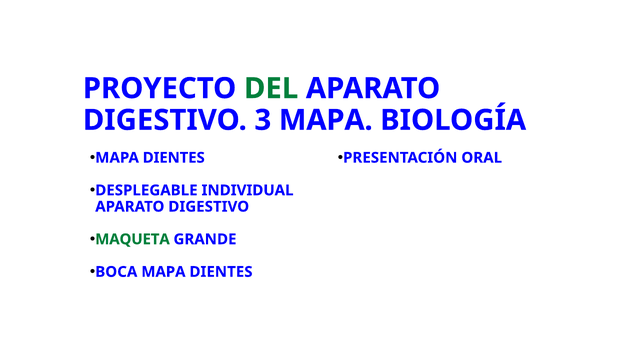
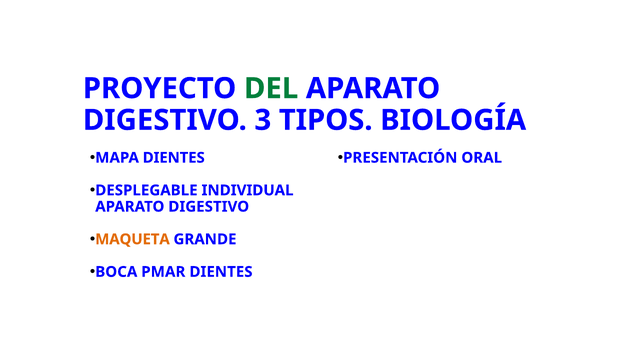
3 MAPA: MAPA -> TIPOS (326, 120)
MAQUETA colour: green -> orange (132, 239)
BOCA MAPA: MAPA -> PMAR (163, 272)
